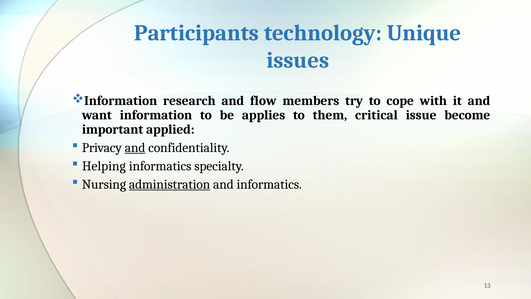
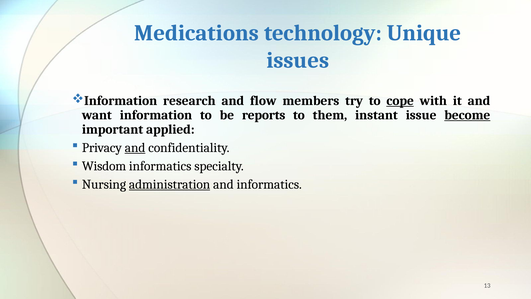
Participants: Participants -> Medications (197, 33)
cope underline: none -> present (400, 101)
applies: applies -> reports (264, 115)
critical: critical -> instant (376, 115)
become underline: none -> present (467, 115)
Helping: Helping -> Wisdom (104, 166)
